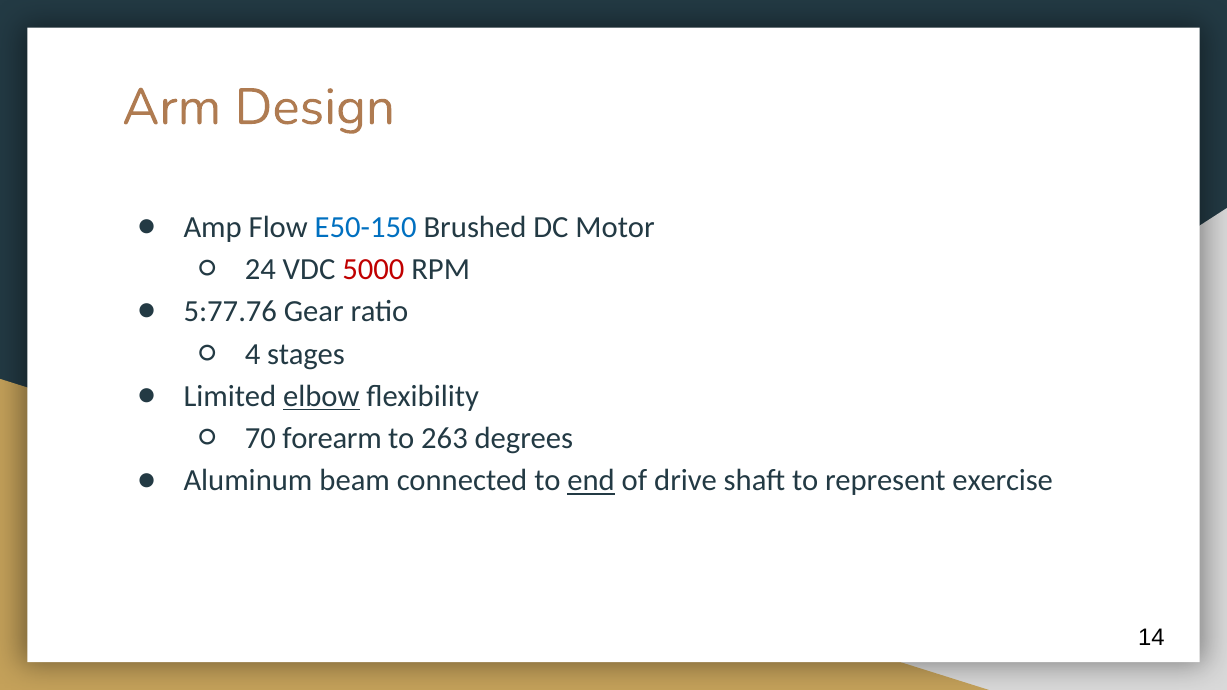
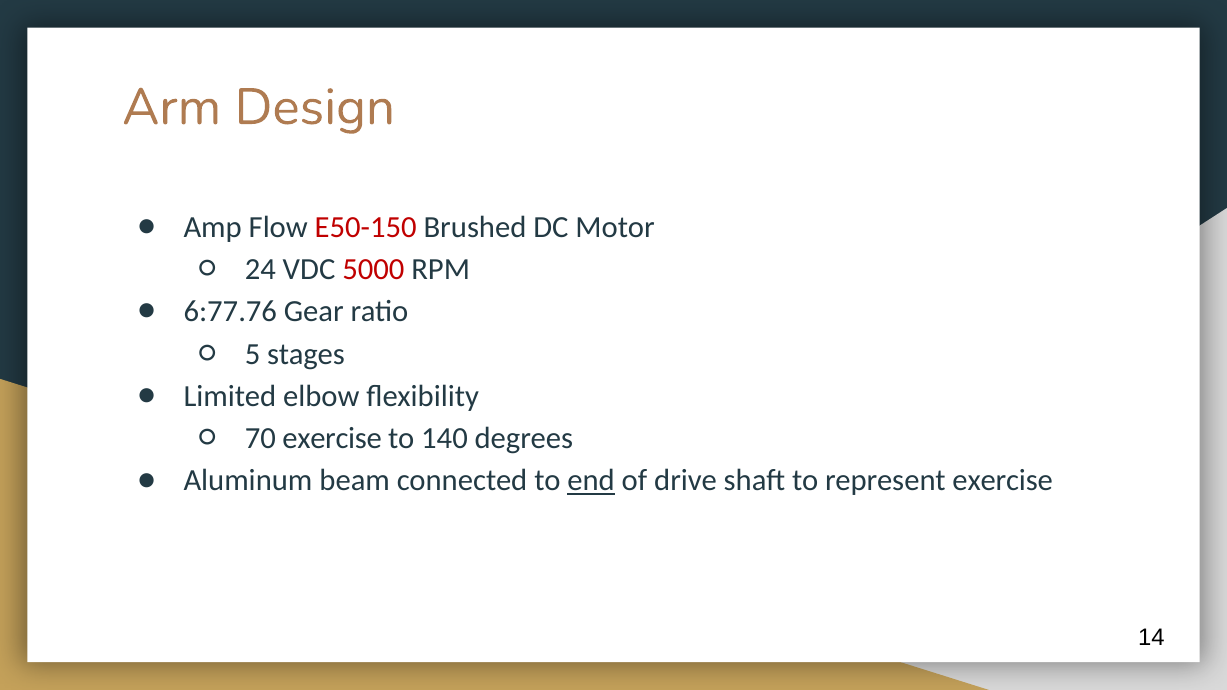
E50-150 colour: blue -> red (366, 227)
5:77.76: 5:77.76 -> 6:77.76 (230, 312)
4: 4 -> 5 (253, 354)
elbow underline: present -> none (321, 396)
70 forearm: forearm -> exercise (332, 439)
263: 263 -> 140 (444, 439)
